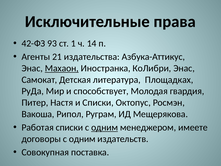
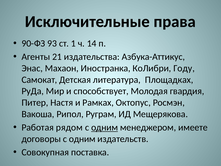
42-ФЗ: 42-ФЗ -> 90-ФЗ (33, 43)
Махаон underline: present -> none (62, 68)
КоЛибри Энас: Энас -> Году (184, 68)
и Списки: Списки -> Рамках (98, 102)
Работая списки: списки -> рядом (69, 127)
